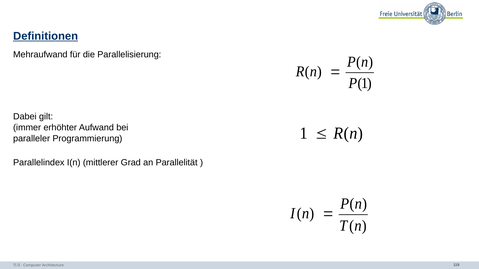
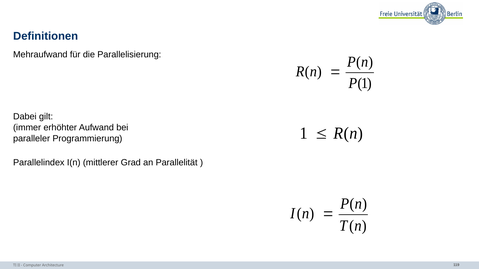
Definitionen underline: present -> none (46, 36)
